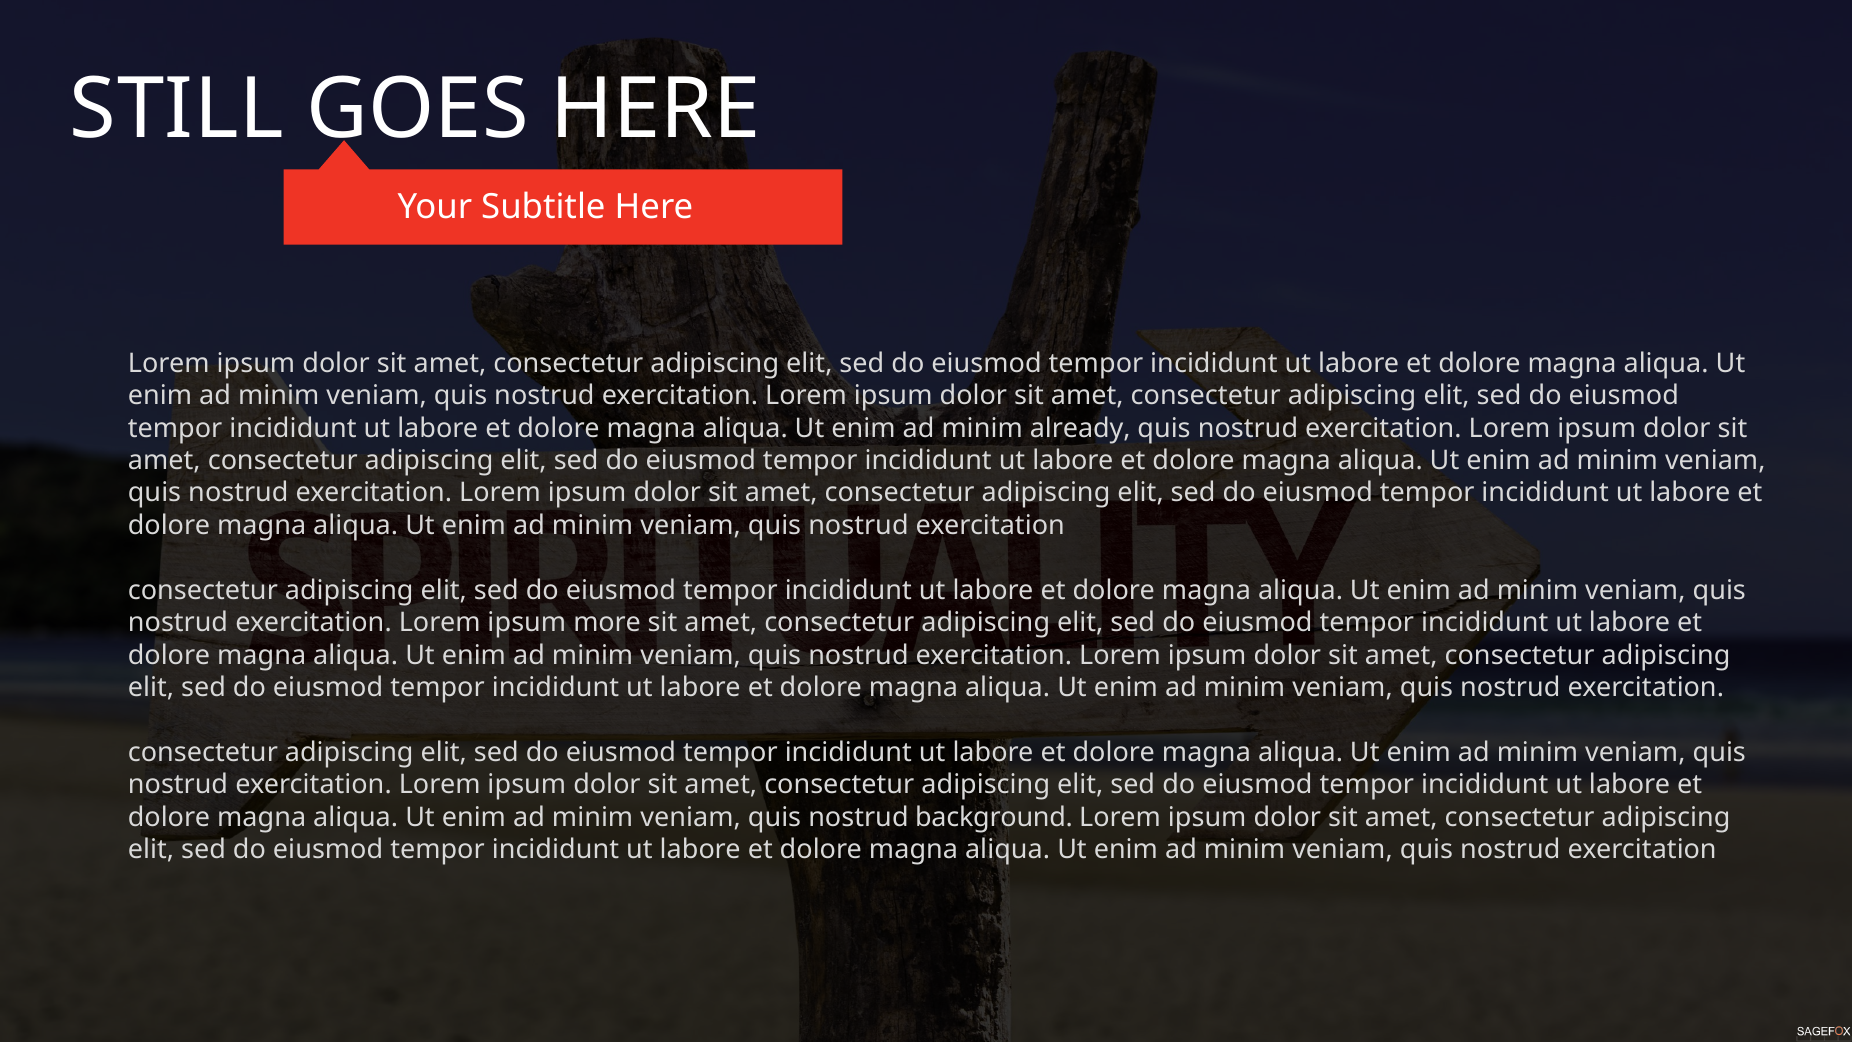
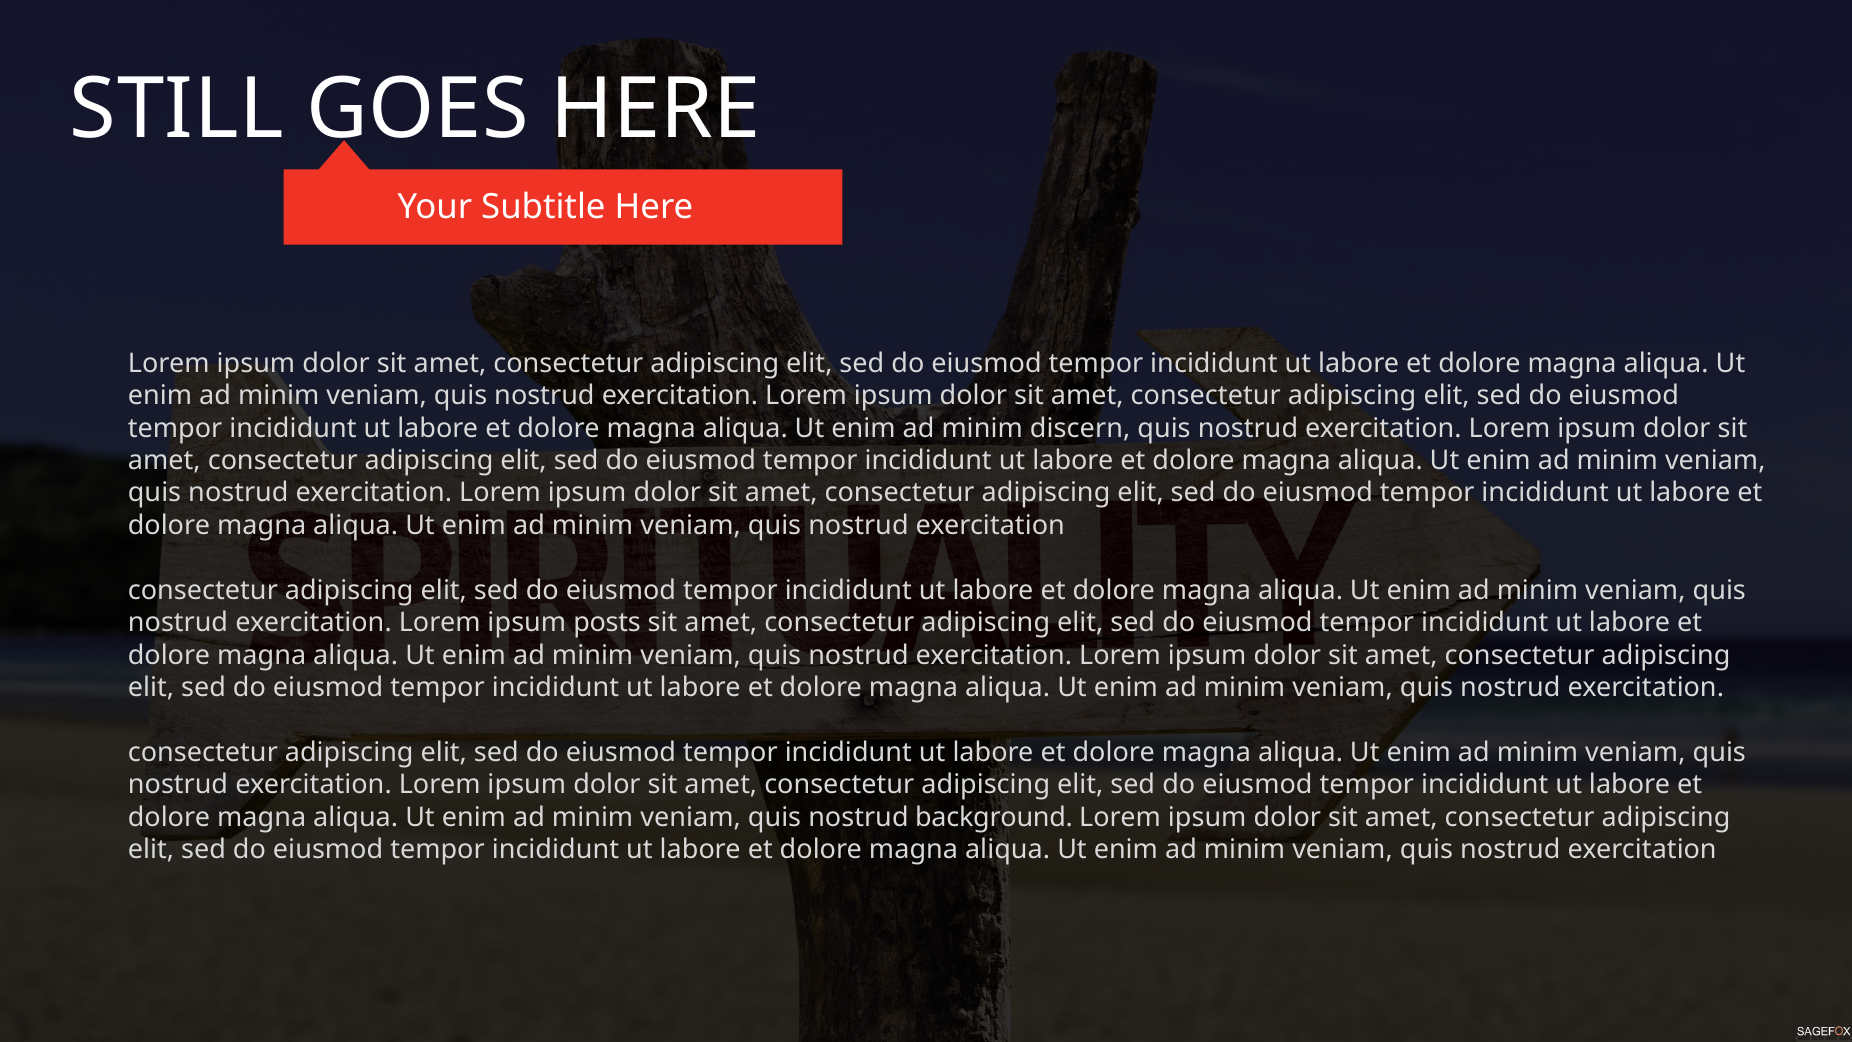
already: already -> discern (1080, 428)
more: more -> posts (607, 623)
